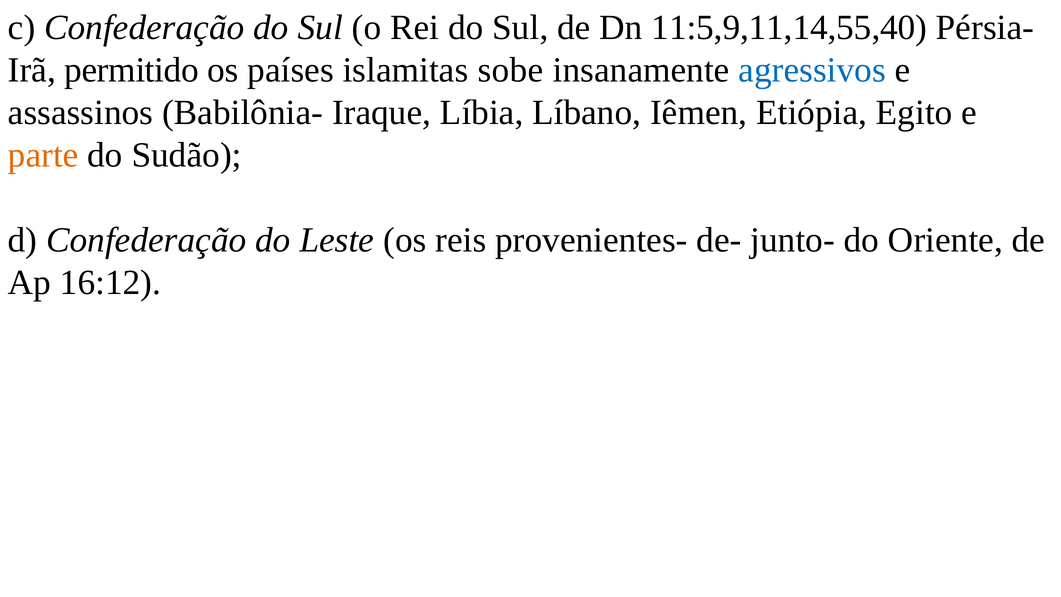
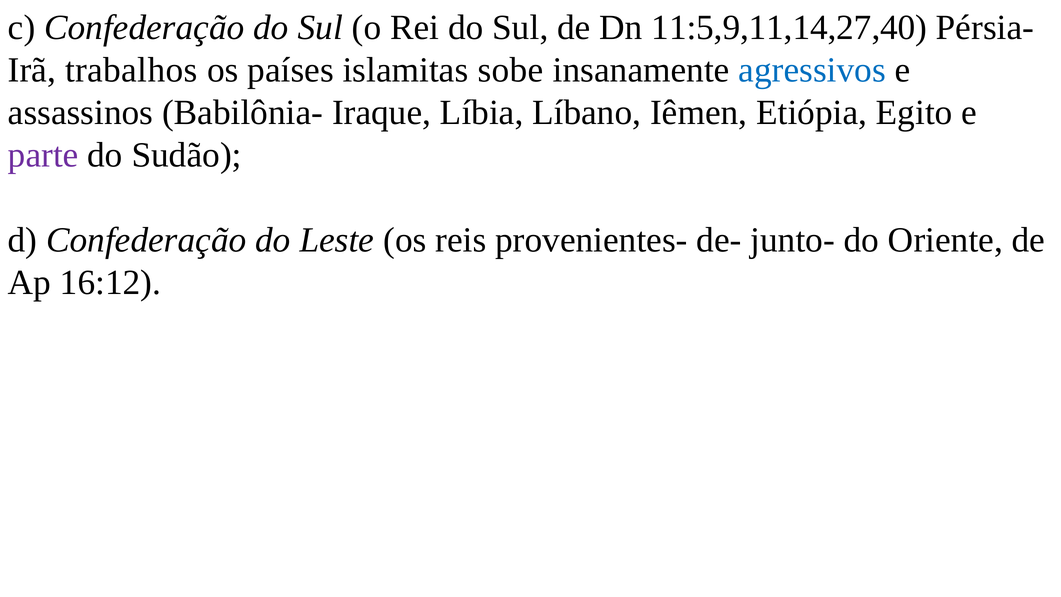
11:5,9,11,14,55,40: 11:5,9,11,14,55,40 -> 11:5,9,11,14,27,40 (789, 28)
permitido: permitido -> trabalhos (131, 70)
parte colour: orange -> purple (43, 155)
